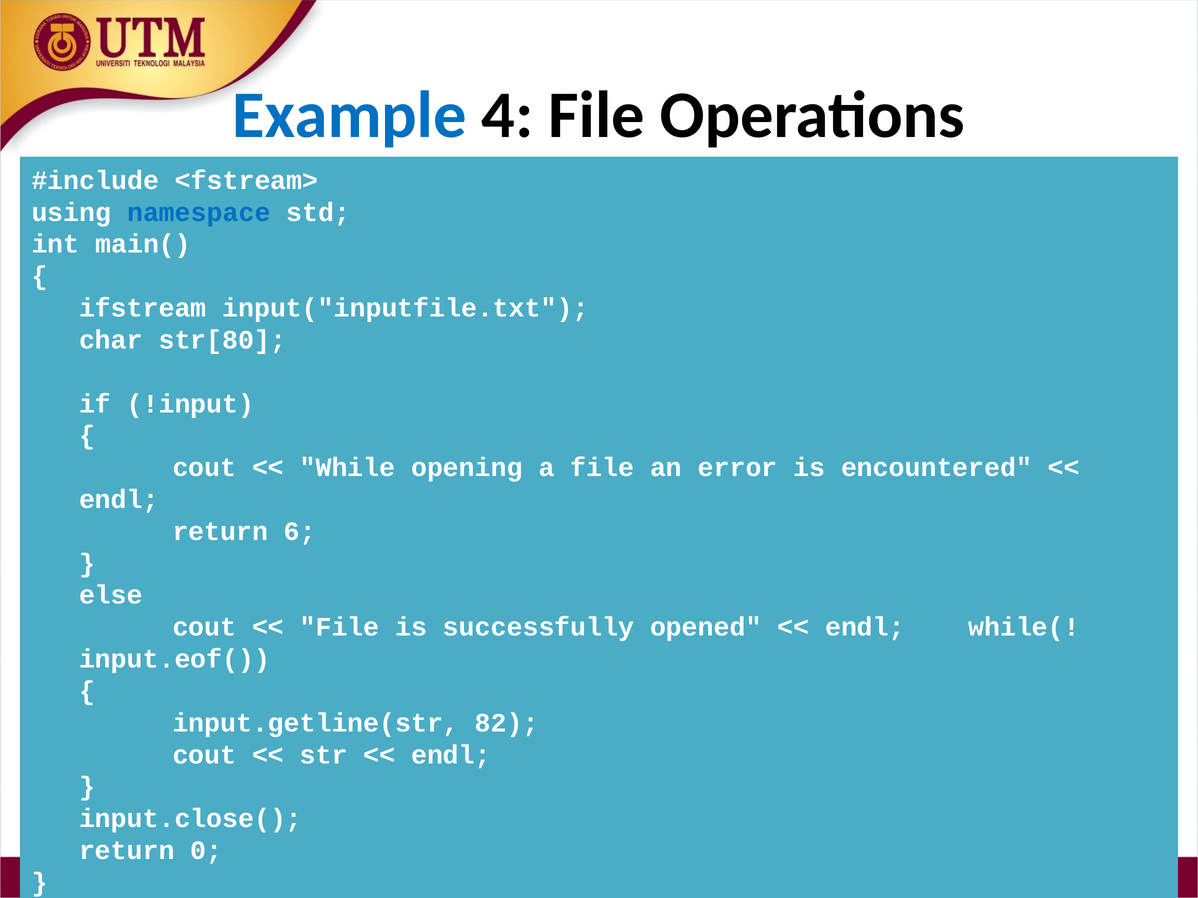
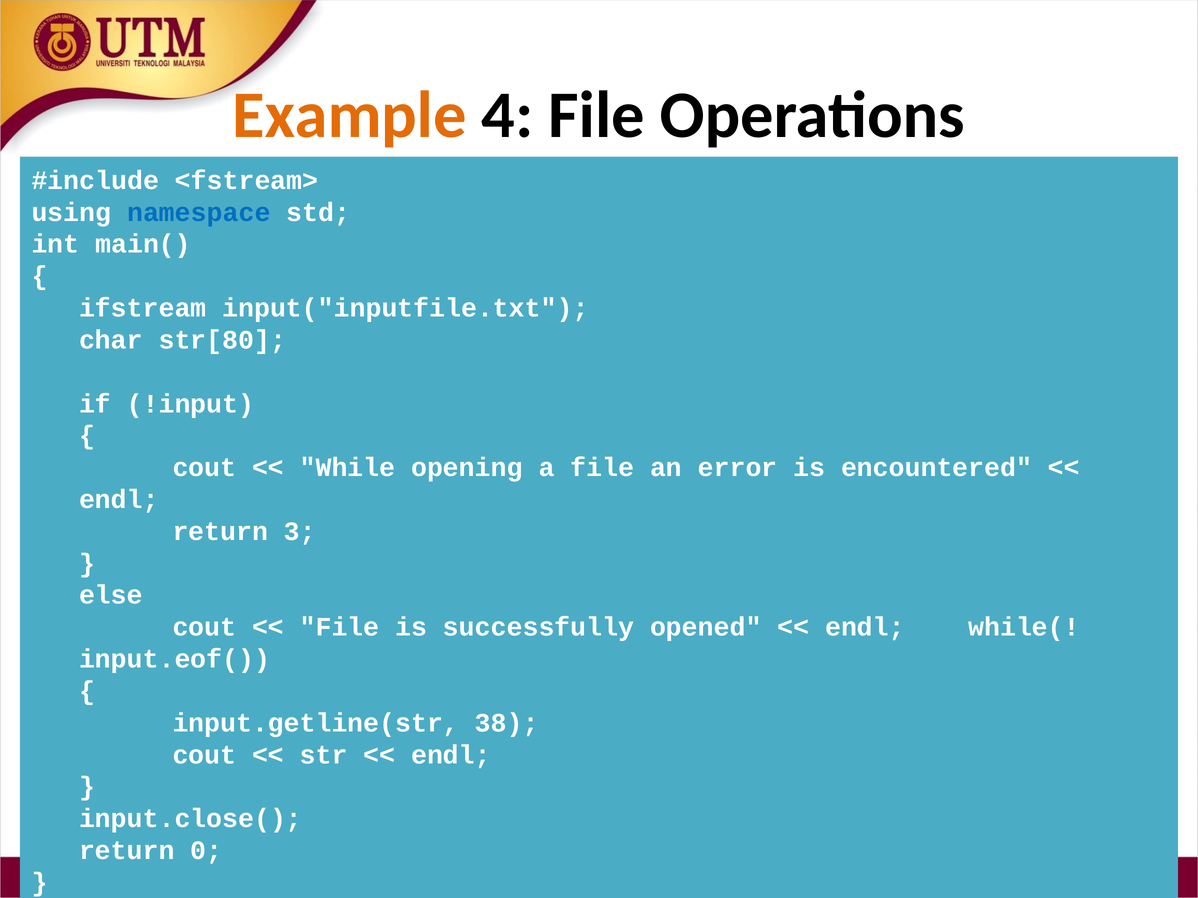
Example colour: blue -> orange (349, 115)
6: 6 -> 3 (300, 532)
82: 82 -> 38 (507, 723)
